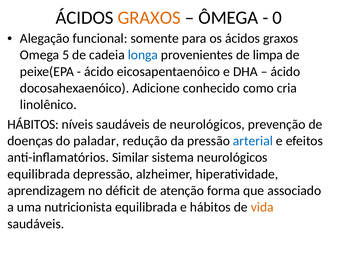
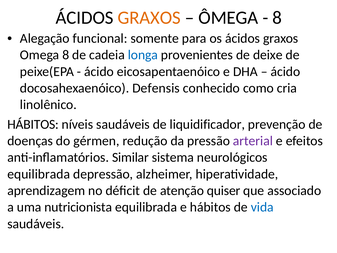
0: 0 -> 8 (277, 18)
Omega 5: 5 -> 8 (66, 55)
limpa: limpa -> deixe (268, 55)
Adicione: Adicione -> Defensis (156, 88)
de neurológicos: neurológicos -> liquidificador (207, 124)
paladar: paladar -> gérmen (96, 141)
arterial colour: blue -> purple (253, 141)
forma: forma -> quiser (224, 190)
vida colour: orange -> blue (262, 207)
